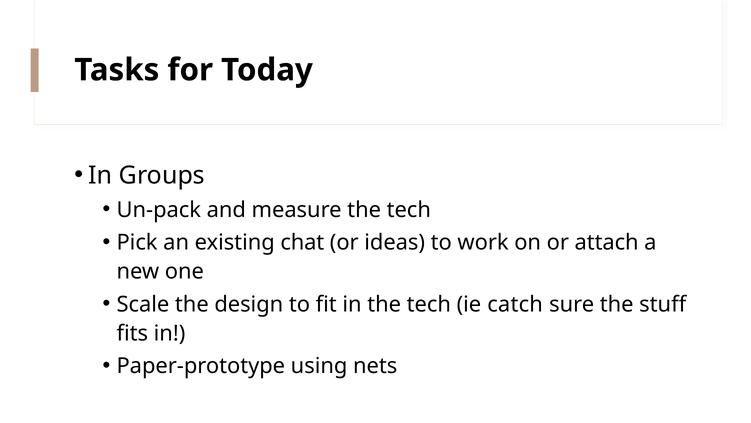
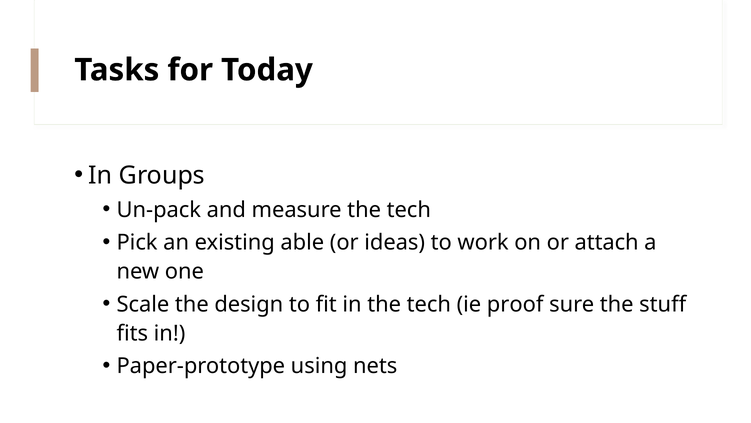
chat: chat -> able (302, 242)
catch: catch -> proof (515, 304)
